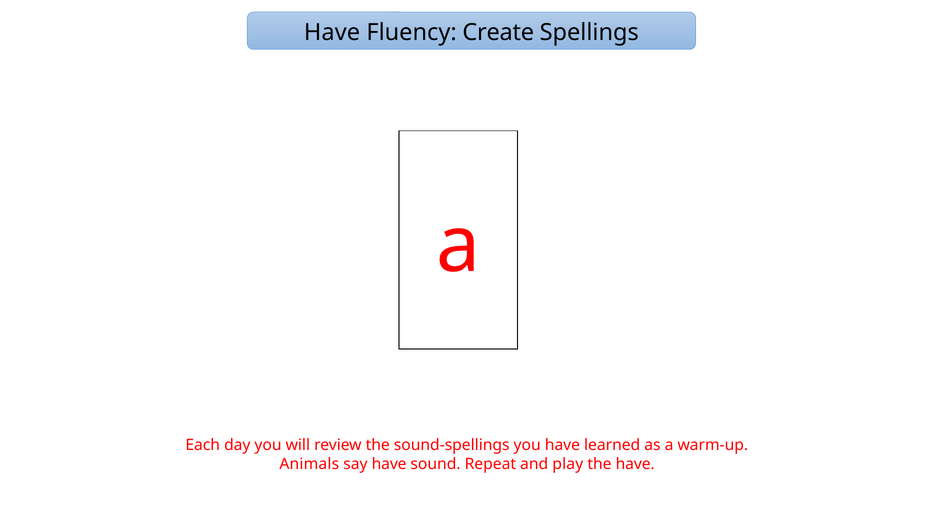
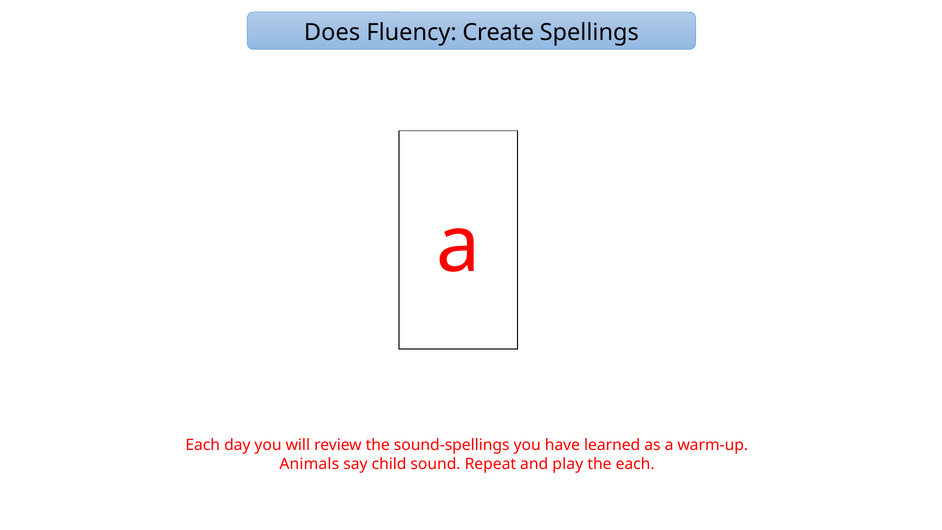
Have: Have -> Does (332, 32)
say have: have -> child (389, 464)
the have: have -> each (635, 464)
